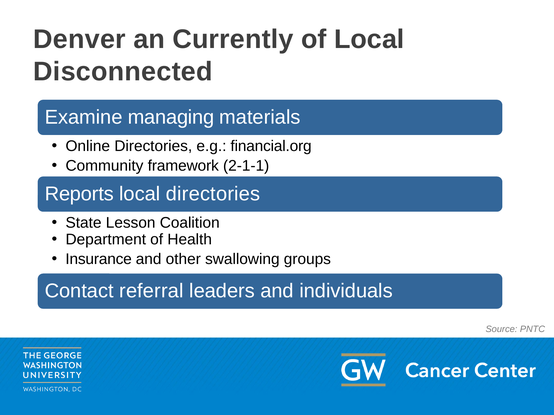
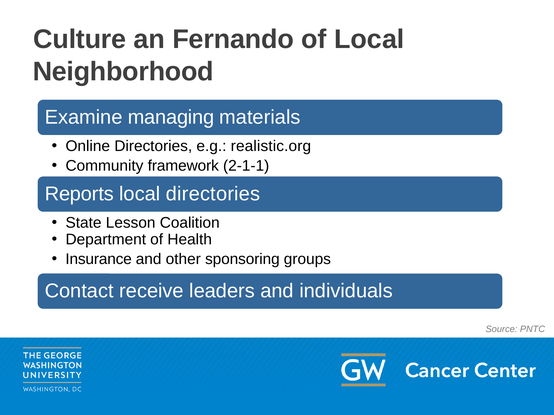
Denver: Denver -> Culture (80, 39)
Currently: Currently -> Fernando (233, 39)
Disconnected: Disconnected -> Neighborhood (123, 72)
financial.org: financial.org -> realistic.org (271, 146)
swallowing: swallowing -> sponsoring (242, 259)
referral: referral -> receive (151, 291)
